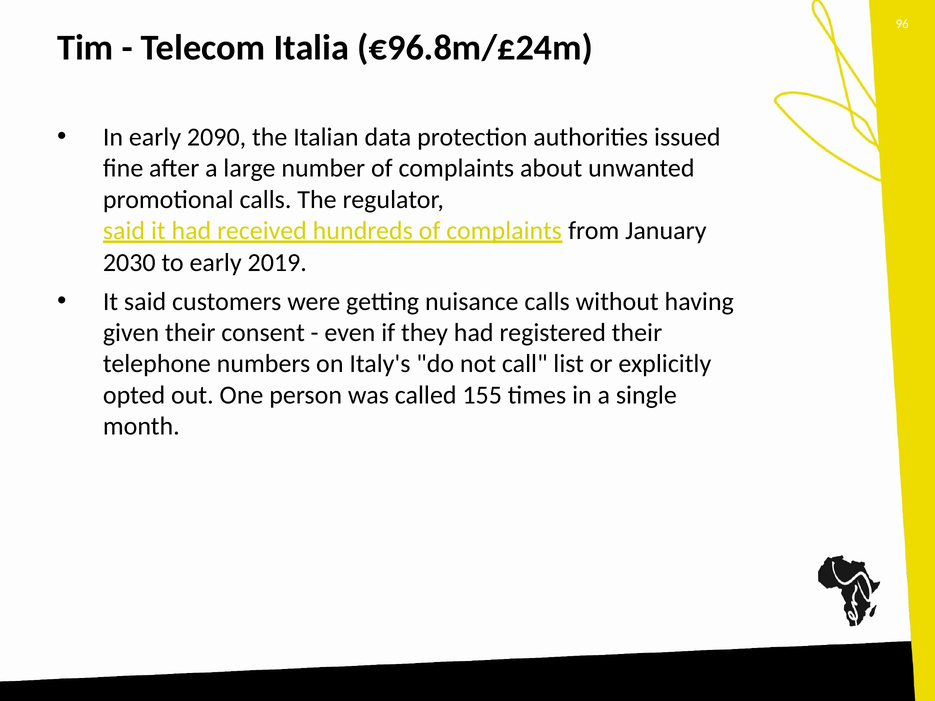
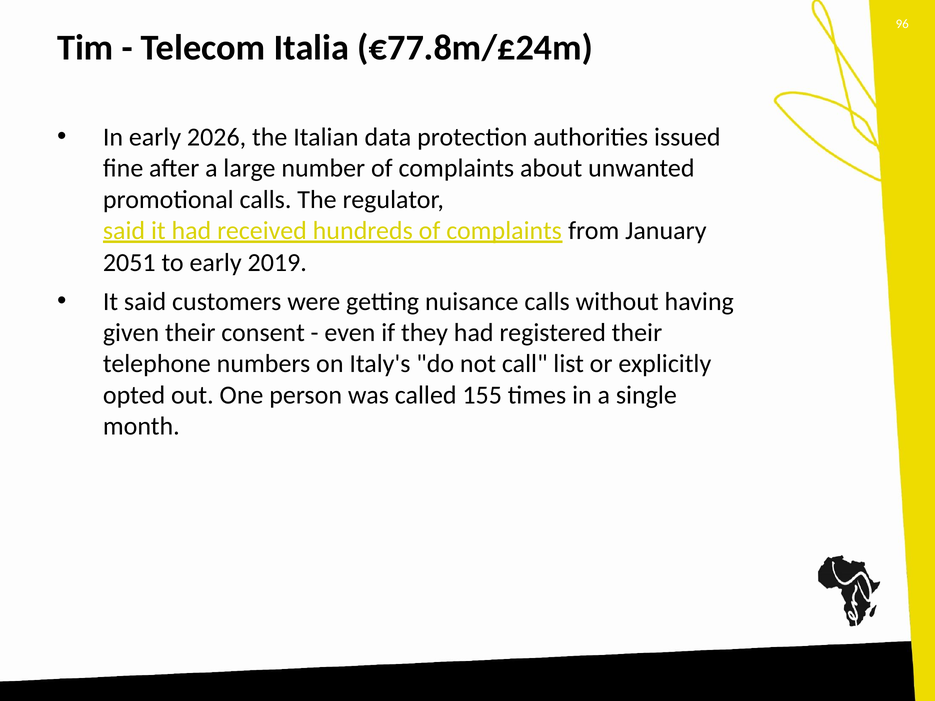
€96.8m/£24m: €96.8m/£24m -> €77.8m/£24m (475, 48)
2090: 2090 -> 2026 (217, 137)
2030: 2030 -> 2051 (129, 263)
